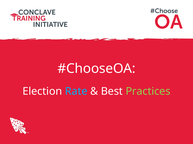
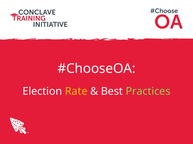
Rate colour: light blue -> yellow (76, 92)
